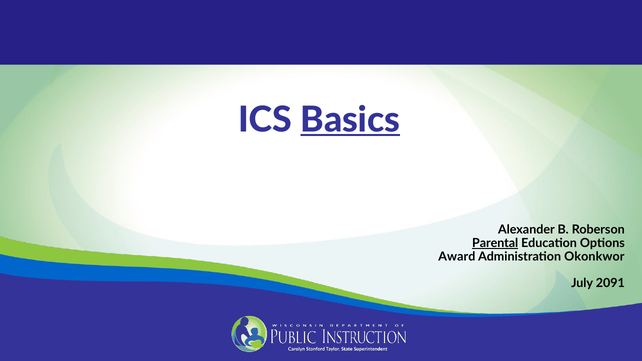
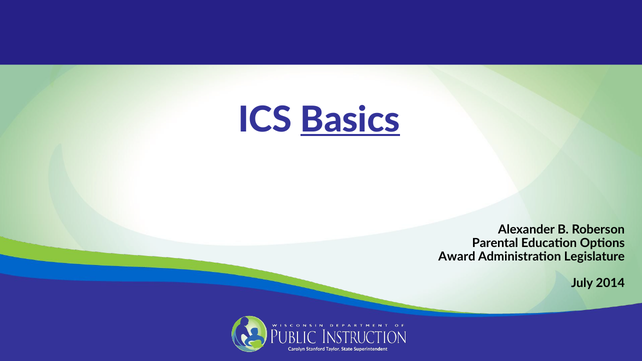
Parental underline: present -> none (495, 243)
Okonkwor: Okonkwor -> Legislature (594, 257)
2091: 2091 -> 2014 (610, 283)
